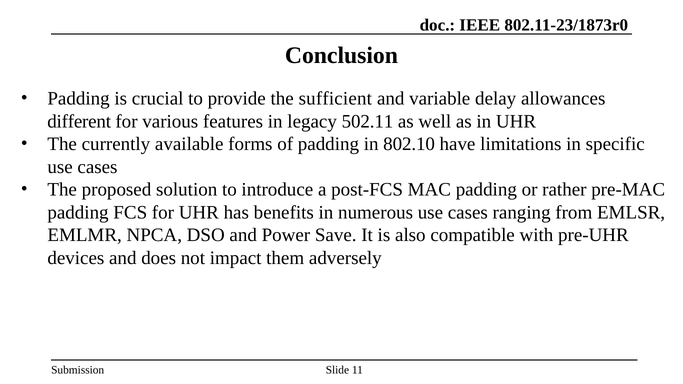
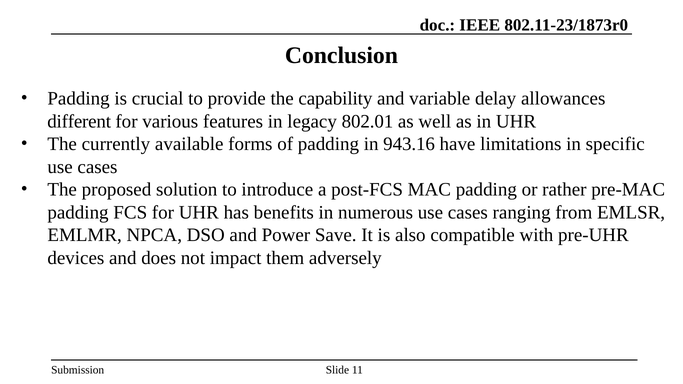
sufficient: sufficient -> capability (335, 99)
502.11: 502.11 -> 802.01 (367, 121)
802.10: 802.10 -> 943.16 (409, 144)
